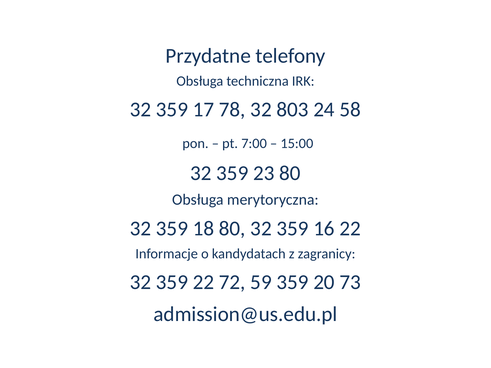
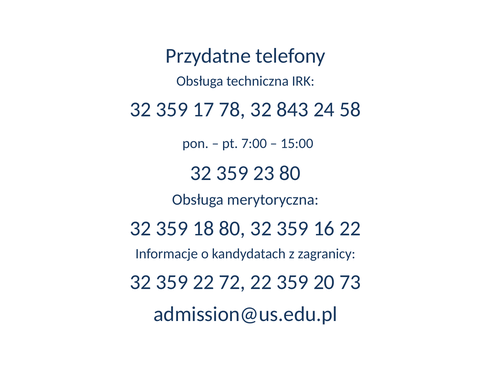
803: 803 -> 843 (293, 109)
72 59: 59 -> 22 (261, 282)
